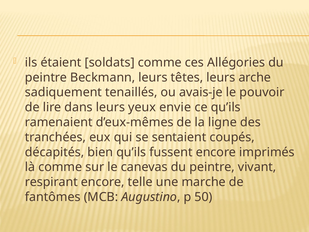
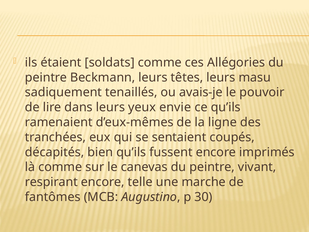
arche: arche -> masu (255, 77)
50: 50 -> 30 (203, 197)
